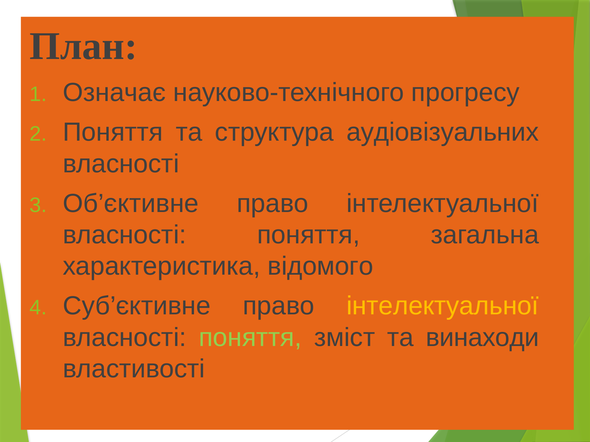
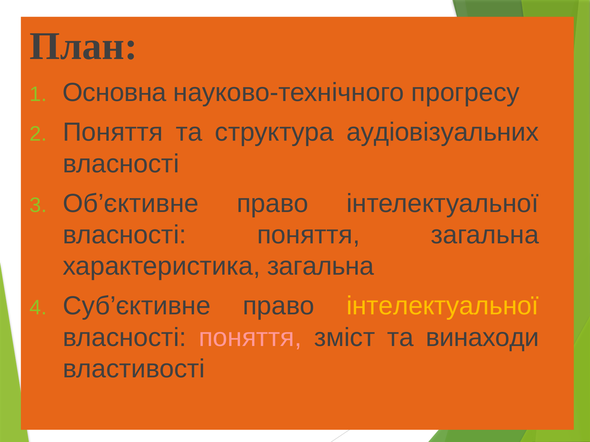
Означає: Означає -> Основна (115, 93)
характеристика відомого: відомого -> загальна (321, 267)
поняття colour: light green -> pink (250, 338)
